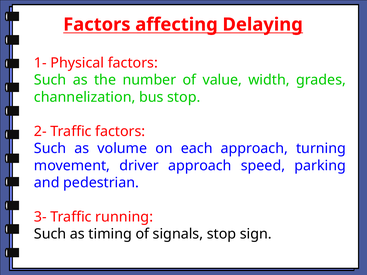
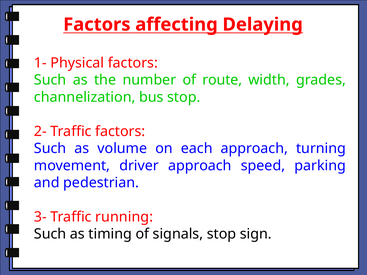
value: value -> route (222, 80)
